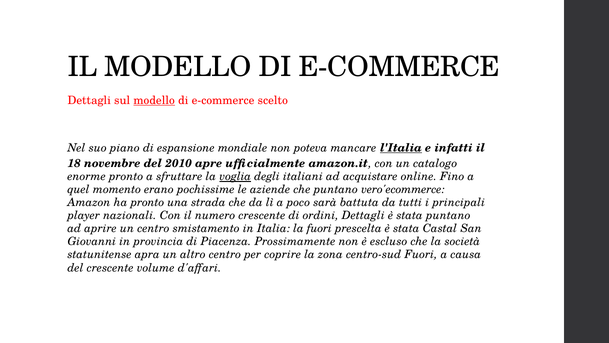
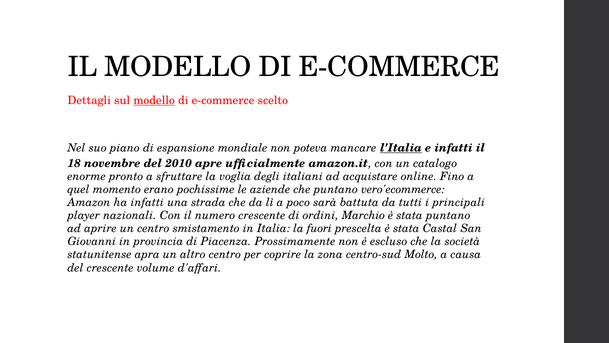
voglia underline: present -> none (235, 176)
ha pronto: pronto -> infatti (147, 202)
ordini Dettagli: Dettagli -> Marchio (363, 215)
centro-sud Fuori: Fuori -> Molto (421, 254)
